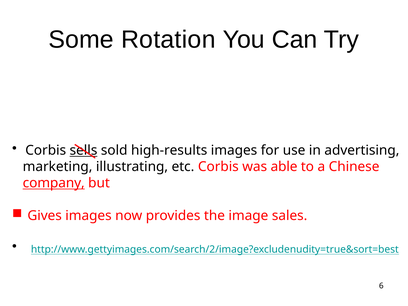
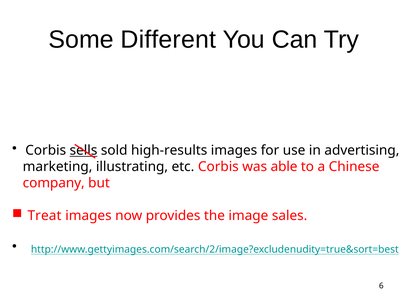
Rotation: Rotation -> Different (168, 39)
company underline: present -> none (54, 183)
Gives: Gives -> Treat (45, 216)
